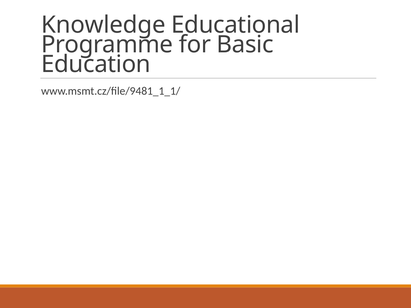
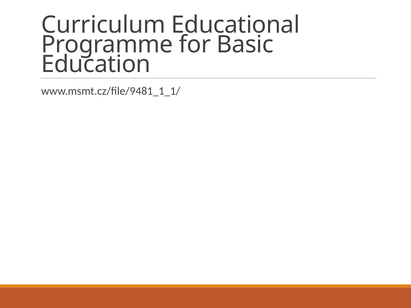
Knowledge: Knowledge -> Curriculum (103, 25)
